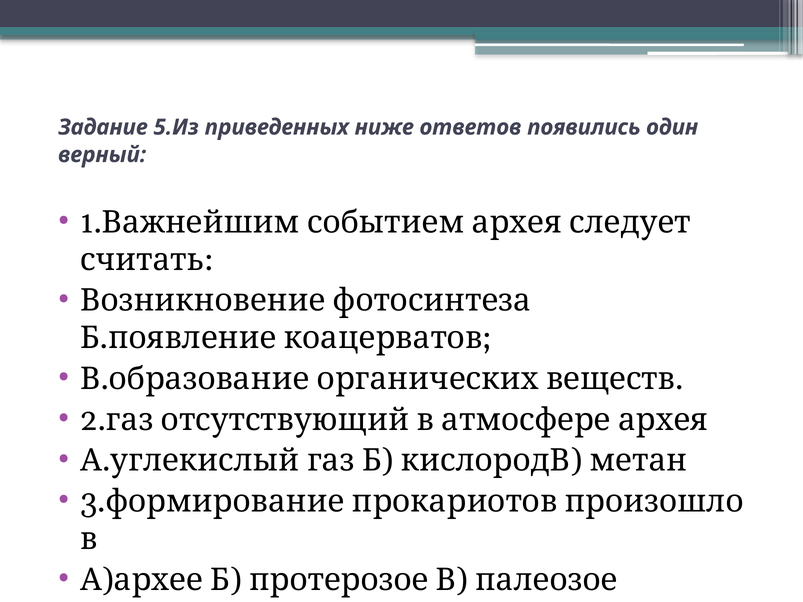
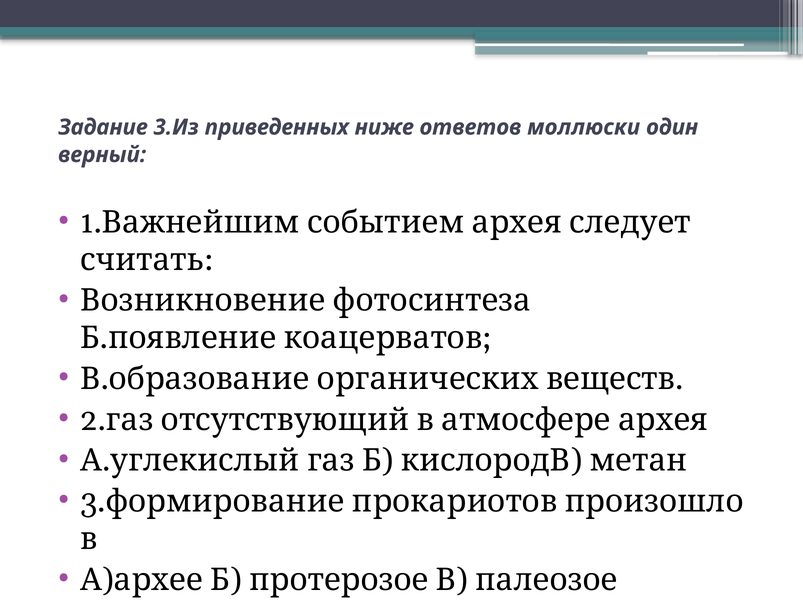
5.Из: 5.Из -> 3.Из (176, 127)
появились: появились -> моллюски (584, 127)
